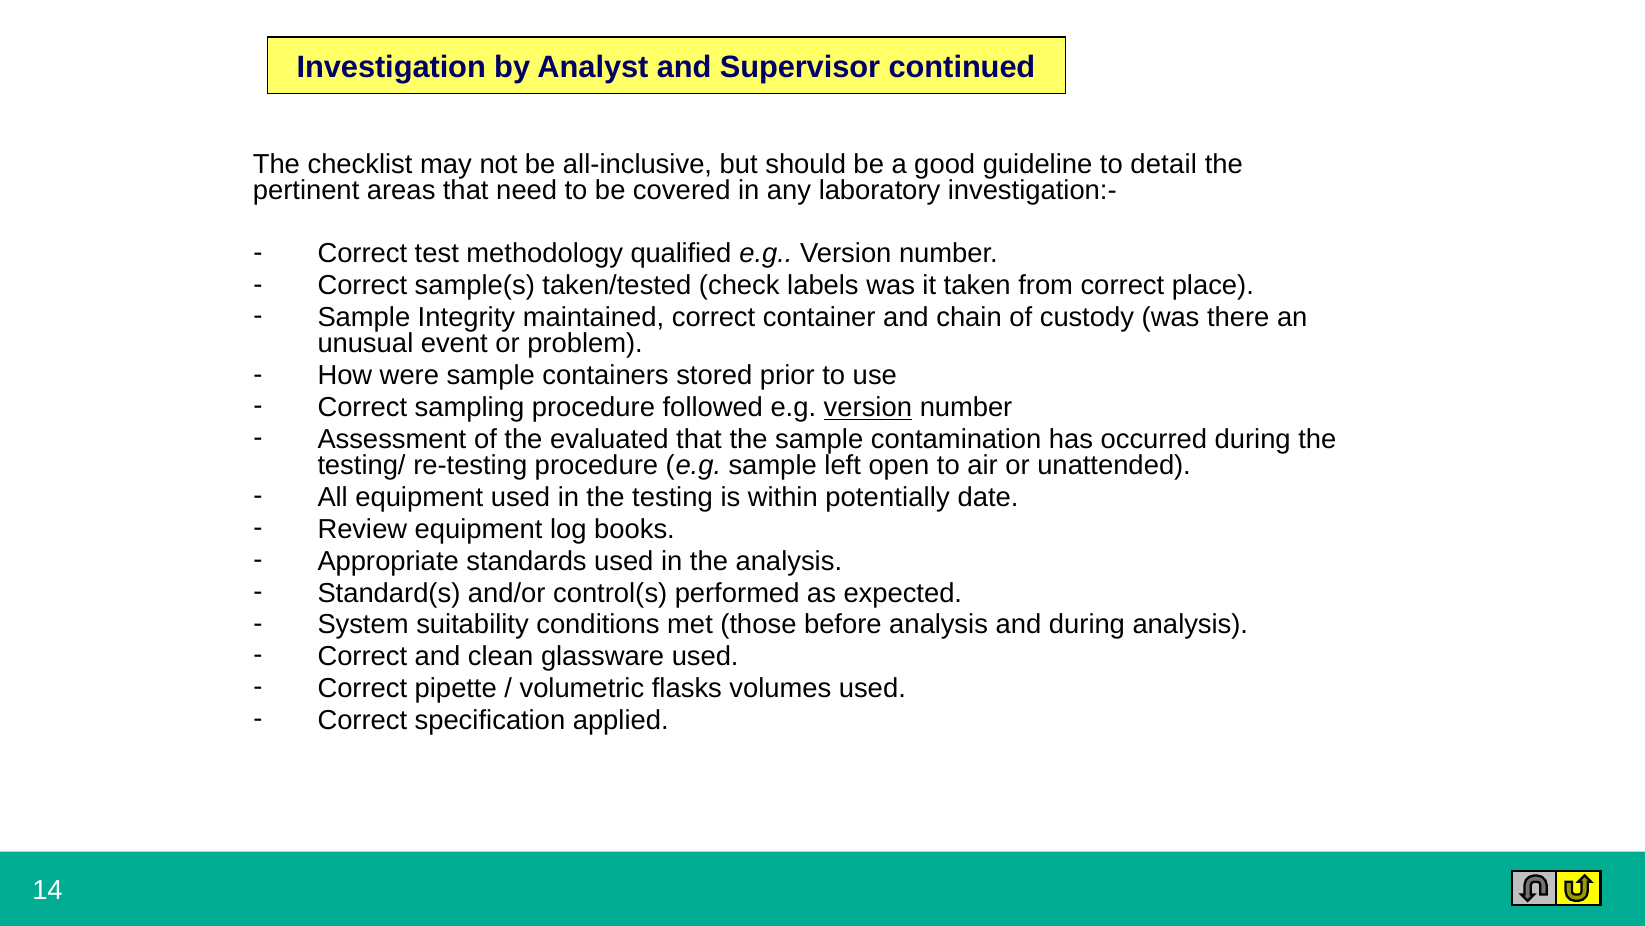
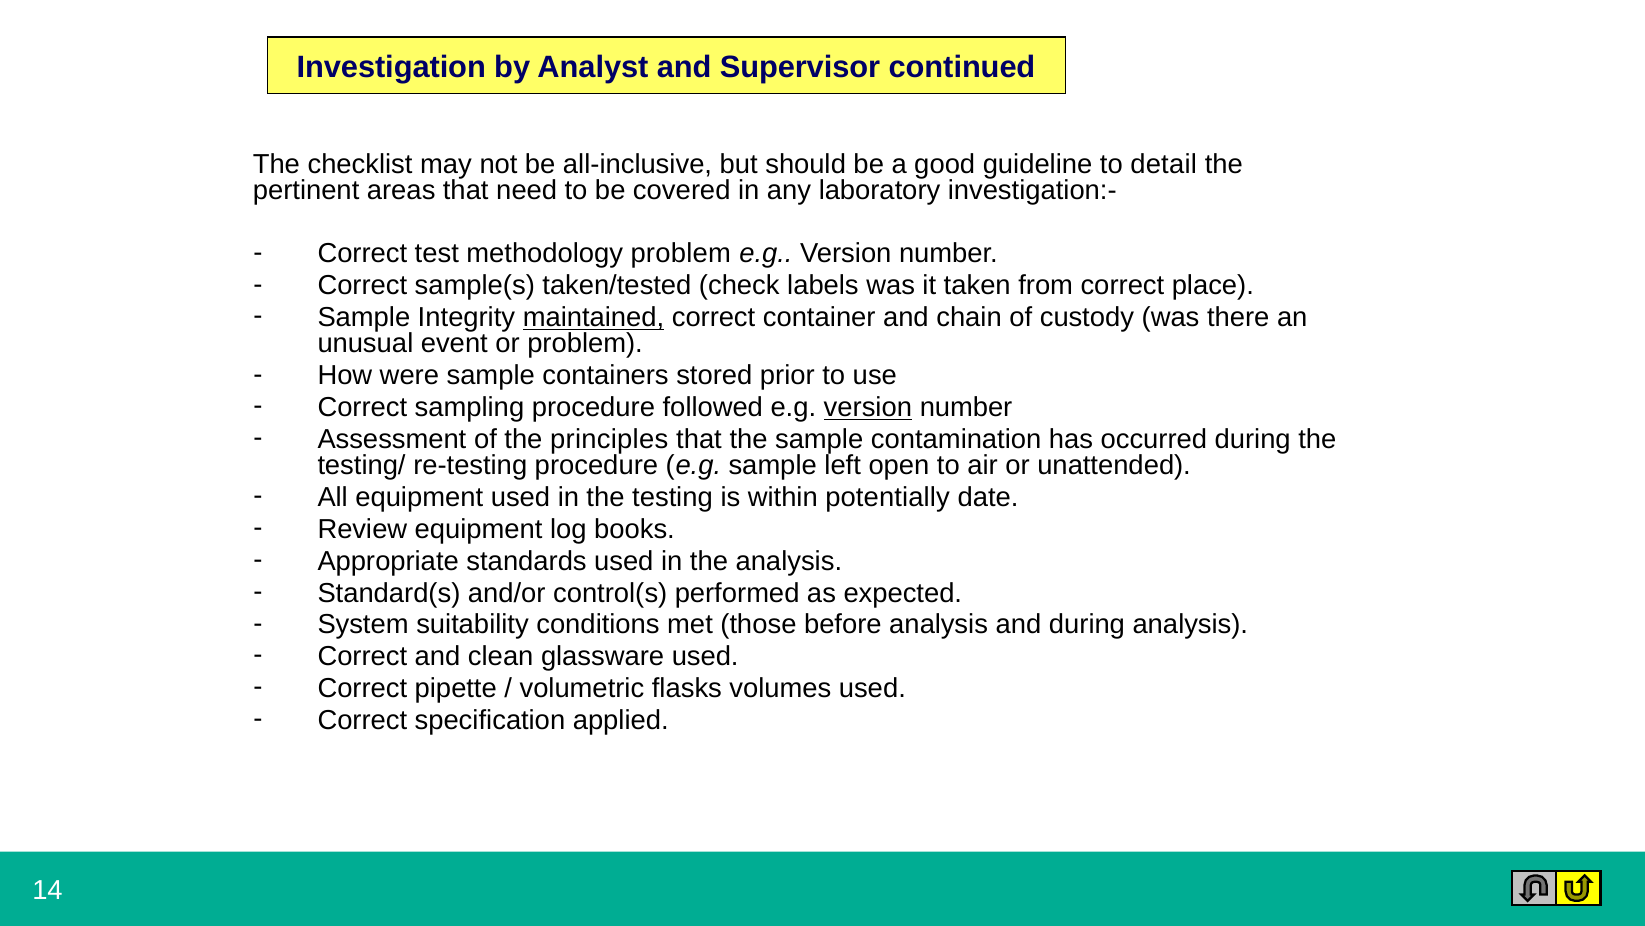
methodology qualified: qualified -> problem (681, 254)
maintained underline: none -> present (593, 317)
evaluated: evaluated -> principles (609, 439)
